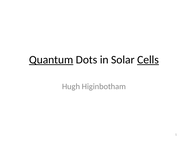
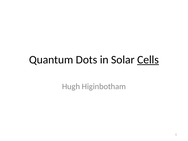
Quantum underline: present -> none (51, 60)
